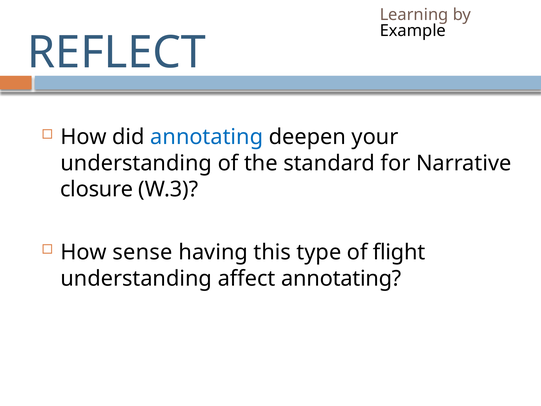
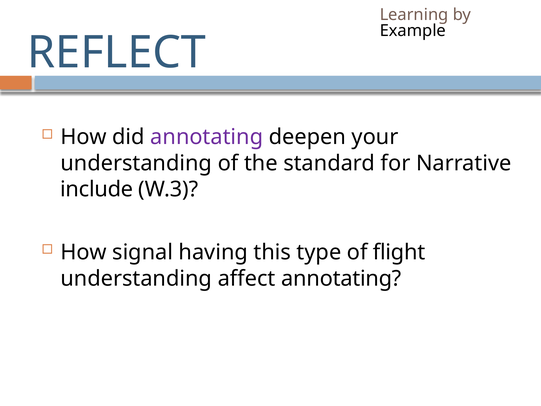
annotating colour: blue -> purple (207, 137)
closure: closure -> include (97, 189)
sense: sense -> signal (143, 252)
